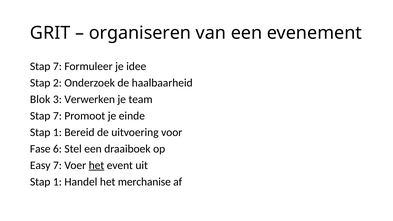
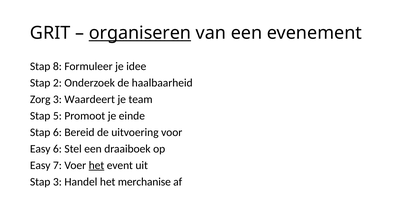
organiseren underline: none -> present (140, 33)
7: 7 -> 8 (57, 66)
Blok: Blok -> Zorg (40, 99)
Verwerken: Verwerken -> Waardeert (90, 99)
7: 7 -> 5 (57, 116)
1: 1 -> 6 (57, 132)
Fase: Fase -> Easy (40, 149)
1: 1 -> 3 (57, 182)
